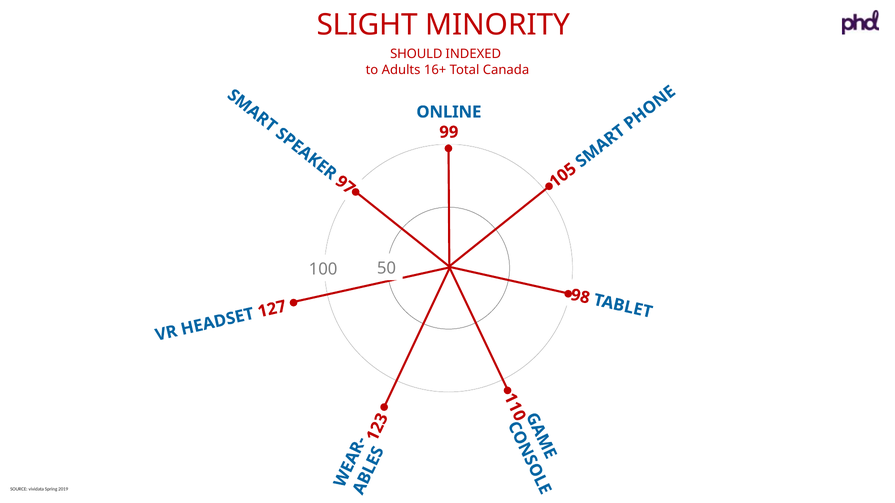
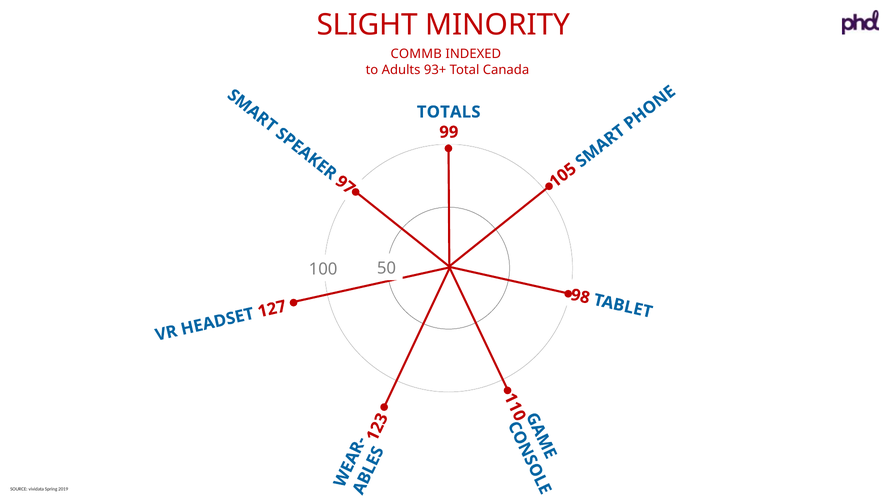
SHOULD: SHOULD -> COMMB (416, 54)
16+: 16+ -> 93+ (435, 70)
ONLINE: ONLINE -> TOTALS (449, 112)
